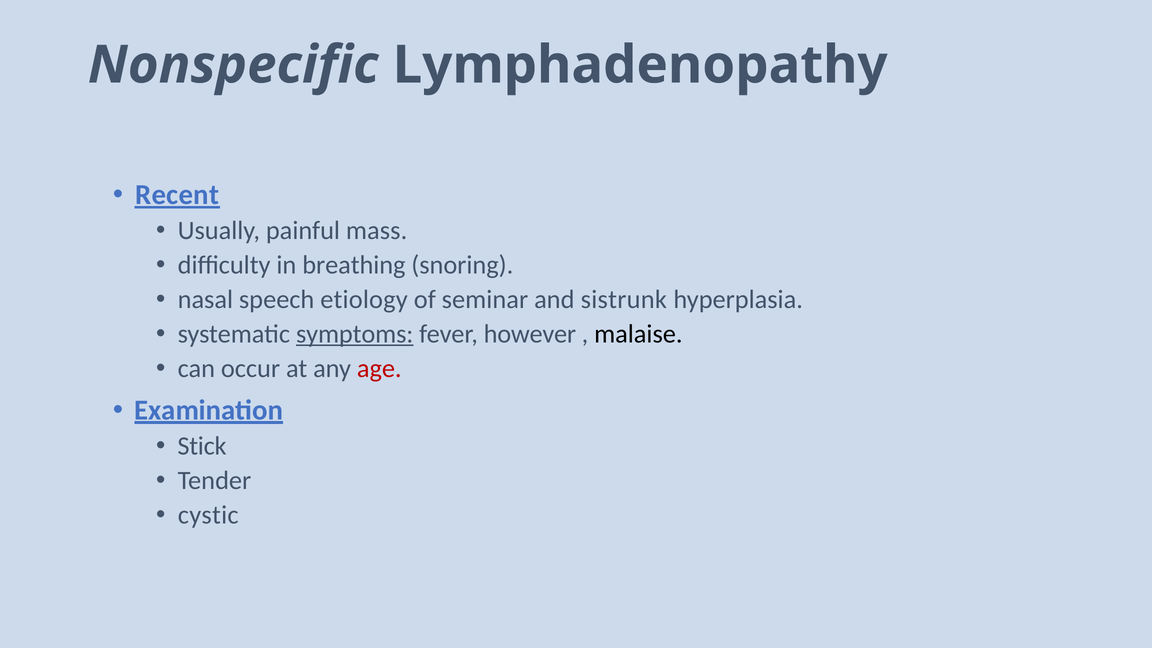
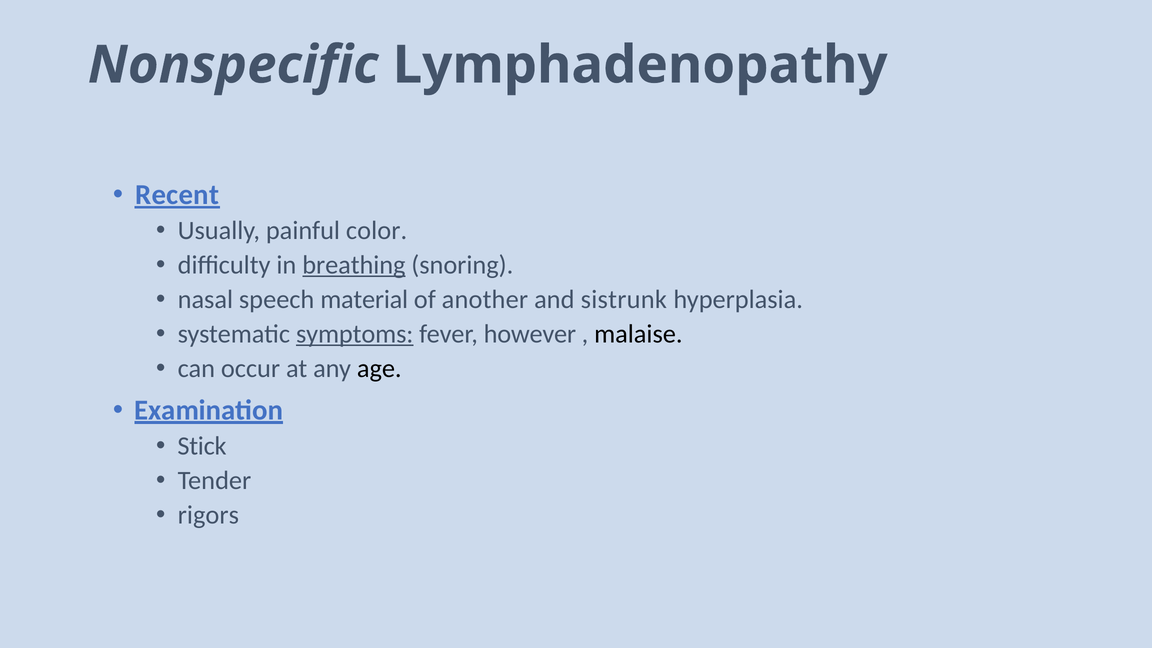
mass: mass -> color (377, 231)
breathing underline: none -> present (354, 265)
etiology: etiology -> material (364, 300)
seminar: seminar -> another (485, 300)
age colour: red -> black (379, 368)
cystic: cystic -> rigors (208, 515)
